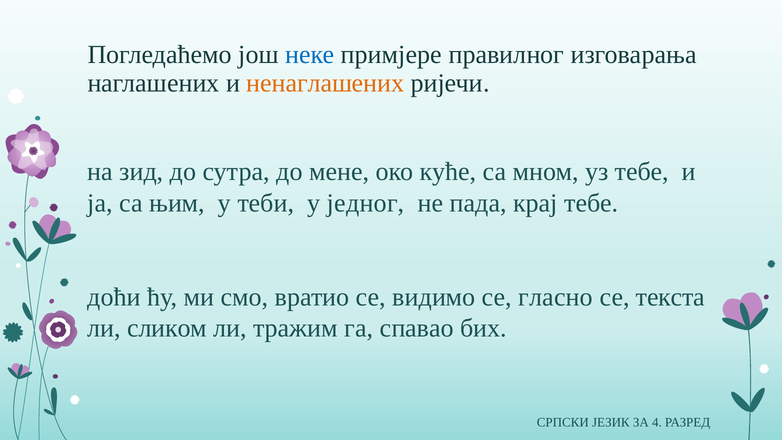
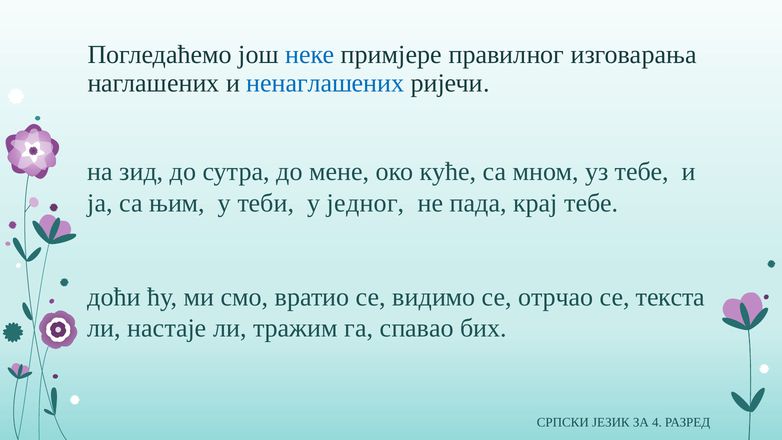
ненаглашених colour: orange -> blue (325, 83)
гласно: гласно -> отрчао (556, 297)
сликом: сликом -> настаје (167, 328)
